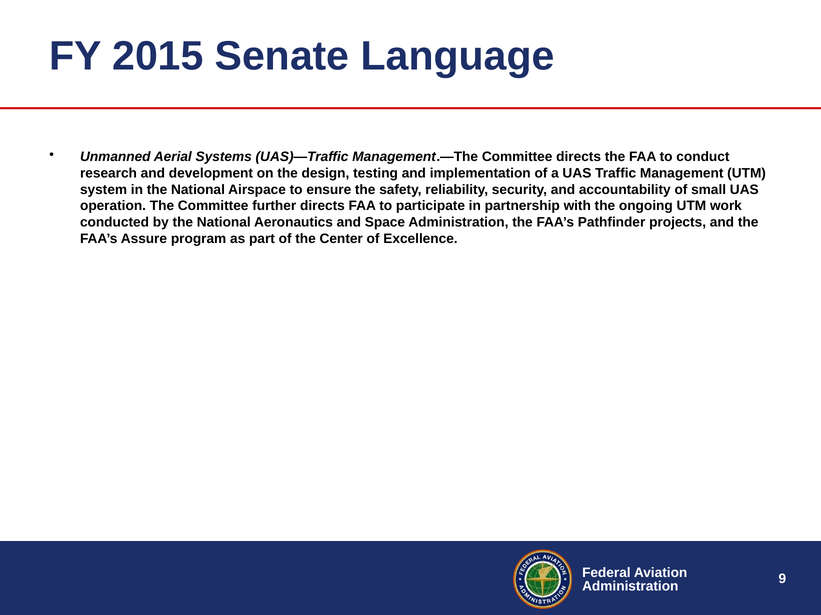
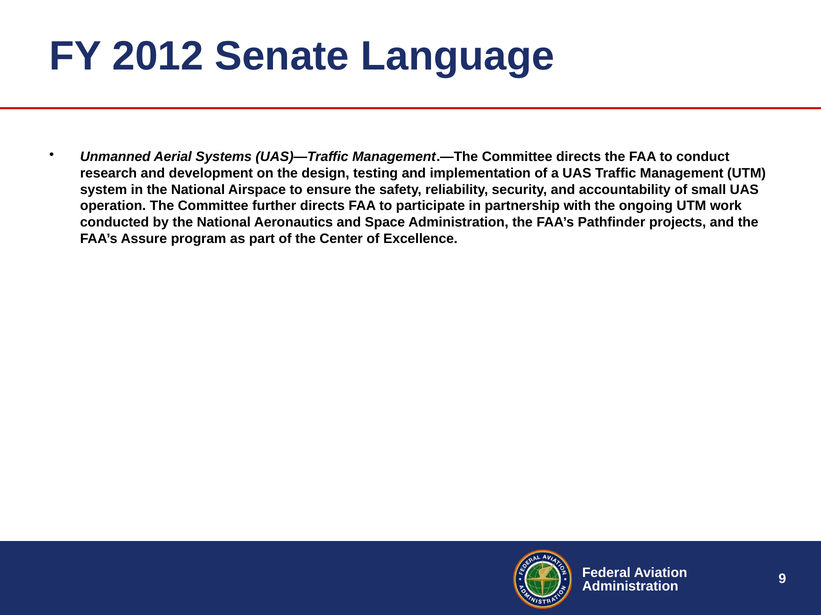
2015: 2015 -> 2012 (158, 56)
